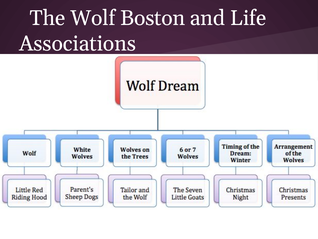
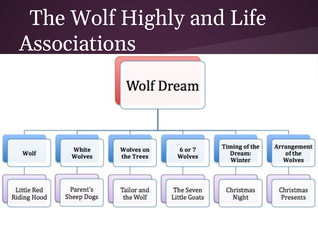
Boston: Boston -> Highly (153, 18)
